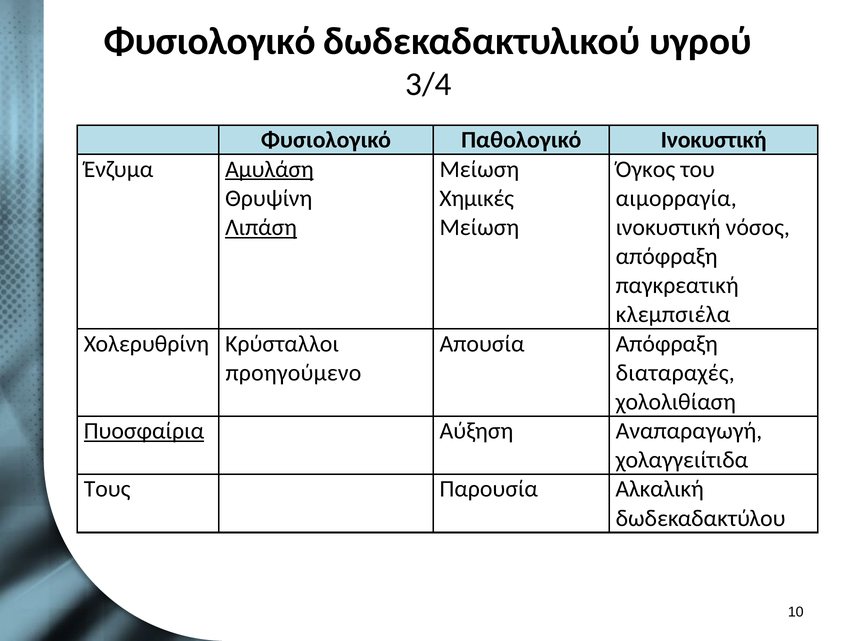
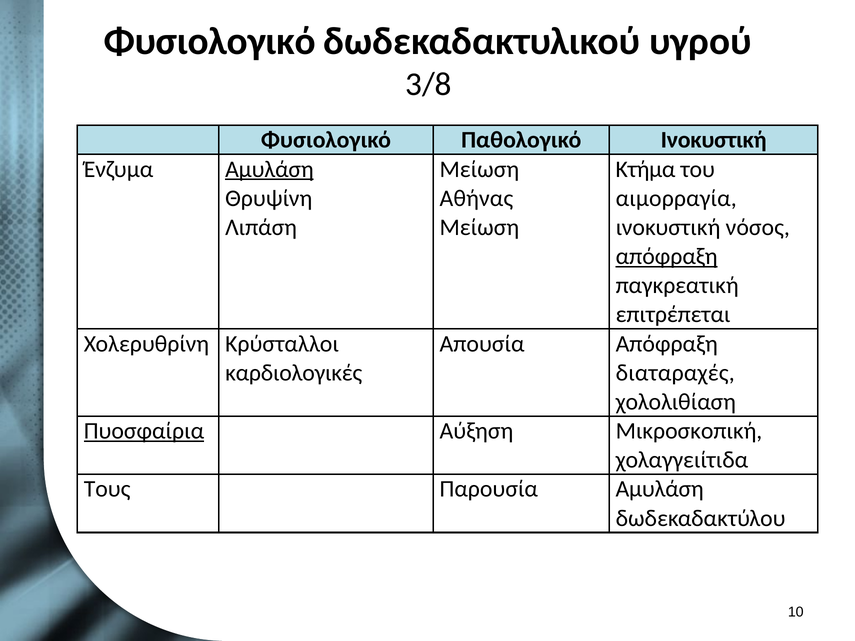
3/4: 3/4 -> 3/8 (428, 84)
Όγκος: Όγκος -> Κτήμα (646, 169)
Χημικές: Χημικές -> Αθήνας (476, 198)
Λιπάση underline: present -> none (261, 227)
απόφραξη underline: none -> present (667, 257)
κλεμπσιέλα: κλεμπσιέλα -> επιτρέπεται (673, 315)
προηγούμενο: προηγούμενο -> καρδιολογικές (294, 373)
Αναπαραγωγή: Αναπαραγωγή -> Μικροσκοπική (689, 431)
Παρουσία Αλκαλική: Αλκαλική -> Αμυλάση (660, 489)
